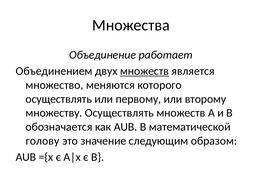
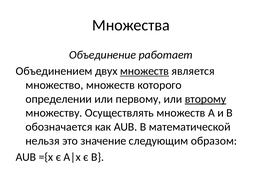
множество меняются: меняются -> множеств (110, 85)
осуществлять: осуществлять -> определении (59, 99)
второму underline: none -> present (206, 99)
голову: голову -> нельзя (43, 141)
